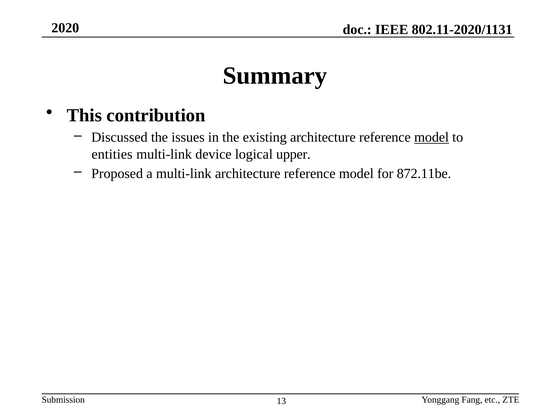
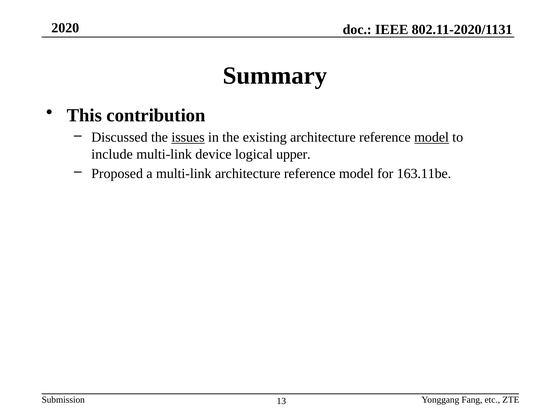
issues underline: none -> present (188, 137)
entities: entities -> include (112, 154)
872.11be: 872.11be -> 163.11be (424, 174)
